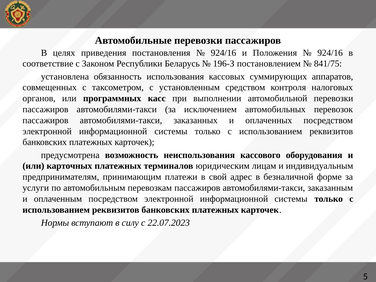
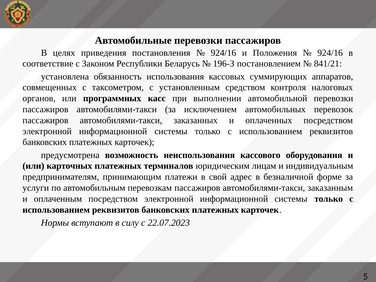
841/75: 841/75 -> 841/21 (328, 64)
